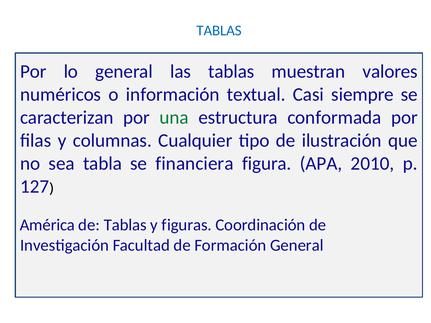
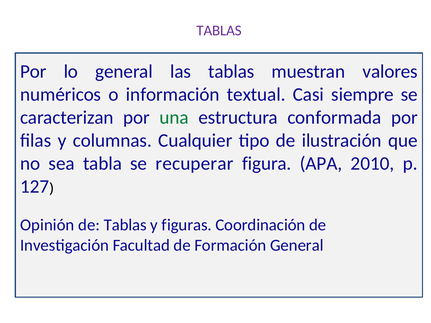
TABLAS colour: blue -> purple (219, 31)
financiera: financiera -> recuperar (194, 164)
América: América -> Opinión (47, 225)
